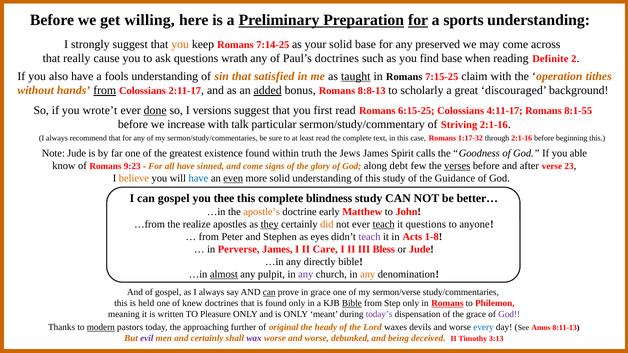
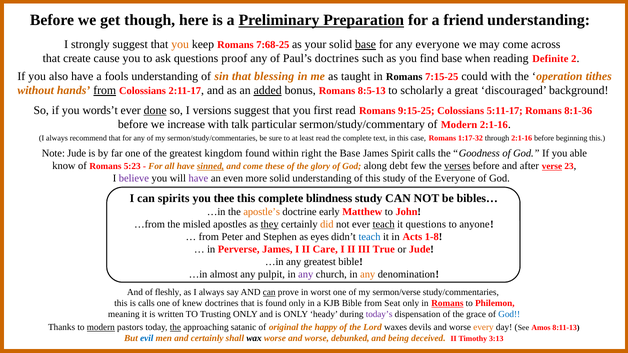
willing: willing -> though (150, 20)
for underline: present -> none (418, 20)
sports: sports -> friend (464, 20)
7:14-25: 7:14-25 -> 7:68-25 (273, 45)
base underline: none -> present (366, 45)
any preserved: preserved -> everyone (438, 45)
really: really -> create (77, 59)
wrath: wrath -> proof (234, 59)
satisfied: satisfied -> blessing (274, 76)
taught underline: present -> none (356, 76)
claim: claim -> could (474, 76)
8:8-13: 8:8-13 -> 8:5-13 (372, 91)
wrote’t: wrote’t -> words’t (100, 110)
6:15-25: 6:15-25 -> 9:15-25 (416, 111)
4:11-17: 4:11-17 -> 5:11-17 (505, 111)
8:1-55: 8:1-55 -> 8:1-36 (578, 111)
of Striving: Striving -> Modern (459, 125)
existence: existence -> kingdom (223, 153)
truth: truth -> right (311, 153)
the Jews: Jews -> Base (350, 153)
9:23: 9:23 -> 5:23 (132, 166)
sinned underline: none -> present (211, 166)
signs: signs -> these (275, 166)
verse underline: none -> present (552, 166)
believe colour: orange -> purple (134, 178)
have colour: blue -> purple (198, 178)
even underline: present -> none (233, 178)
the Guidance: Guidance -> Everyone (455, 178)
can gospel: gospel -> spirits (174, 198)
better…: better… -> bibles… (477, 198)
realize: realize -> misled (197, 224)
teach colour: purple -> blue (370, 237)
Bless: Bless -> True (384, 249)
any directly: directly -> greatest (320, 262)
almost underline: present -> none (224, 274)
of gospel: gospel -> fleshly (168, 292)
in grace: grace -> worst (321, 292)
is held: held -> calls (146, 303)
Bible underline: present -> none (352, 303)
Step: Step -> Seat (392, 303)
Pleasure: Pleasure -> Trusting (215, 314)
meant: meant -> heady (324, 314)
God colour: purple -> blue (509, 314)
the underline: none -> present (175, 328)
further: further -> satanic (244, 328)
heady: heady -> happy (326, 328)
every colour: blue -> orange (483, 328)
evil colour: purple -> blue (147, 339)
wax colour: purple -> black (254, 339)
